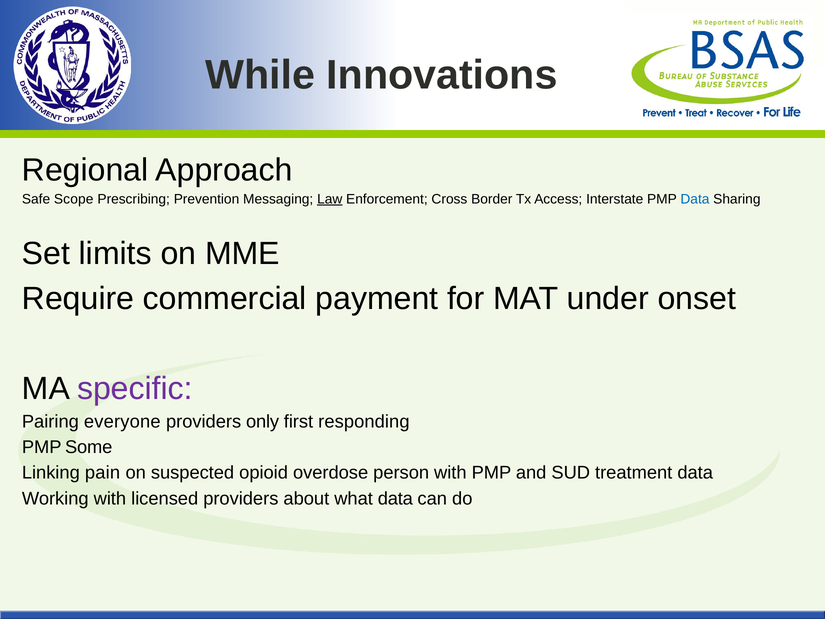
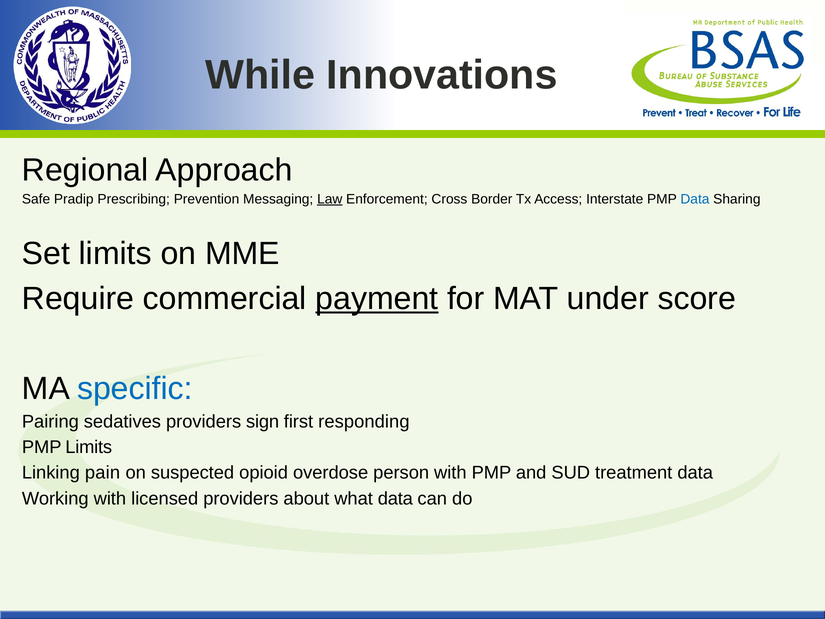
Scope: Scope -> Pradip (74, 199)
payment underline: none -> present (377, 298)
onset: onset -> score (697, 298)
specific colour: purple -> blue (135, 388)
everyone: everyone -> sedatives (122, 421)
only: only -> sign (263, 421)
PMP Some: Some -> Limits (89, 447)
